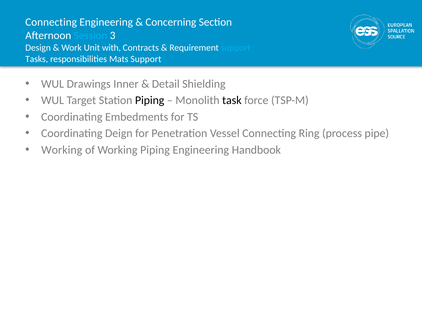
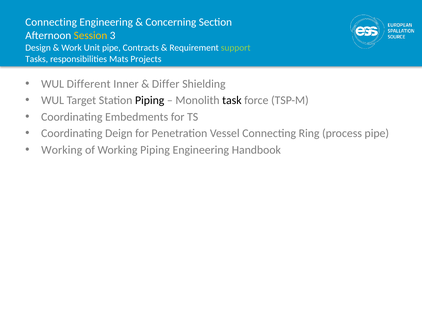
Session colour: light blue -> yellow (91, 36)
Unit with: with -> pipe (111, 48)
support colour: light blue -> light green (236, 48)
Mats Support: Support -> Projects (146, 59)
Drawings: Drawings -> Different (89, 84)
Detail: Detail -> Differ (166, 84)
